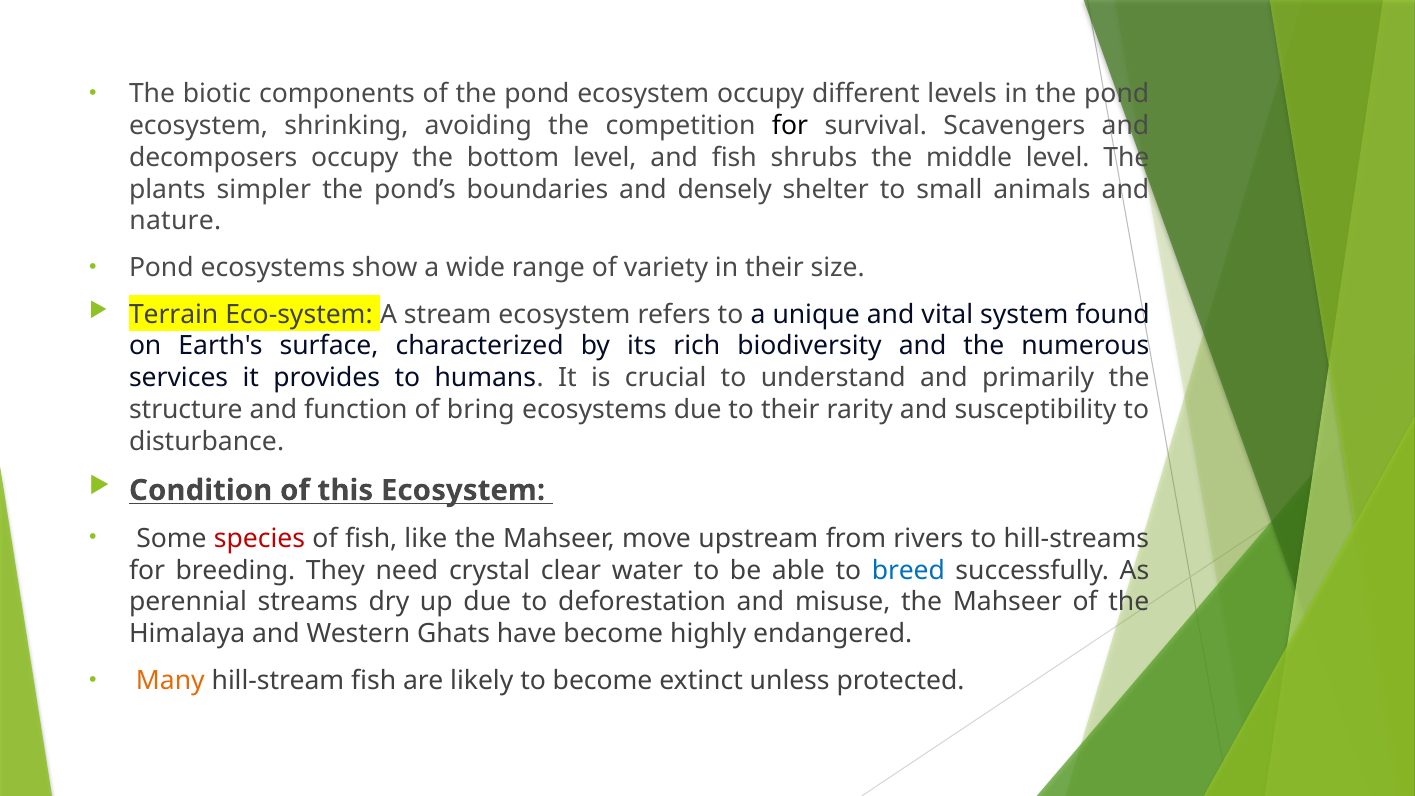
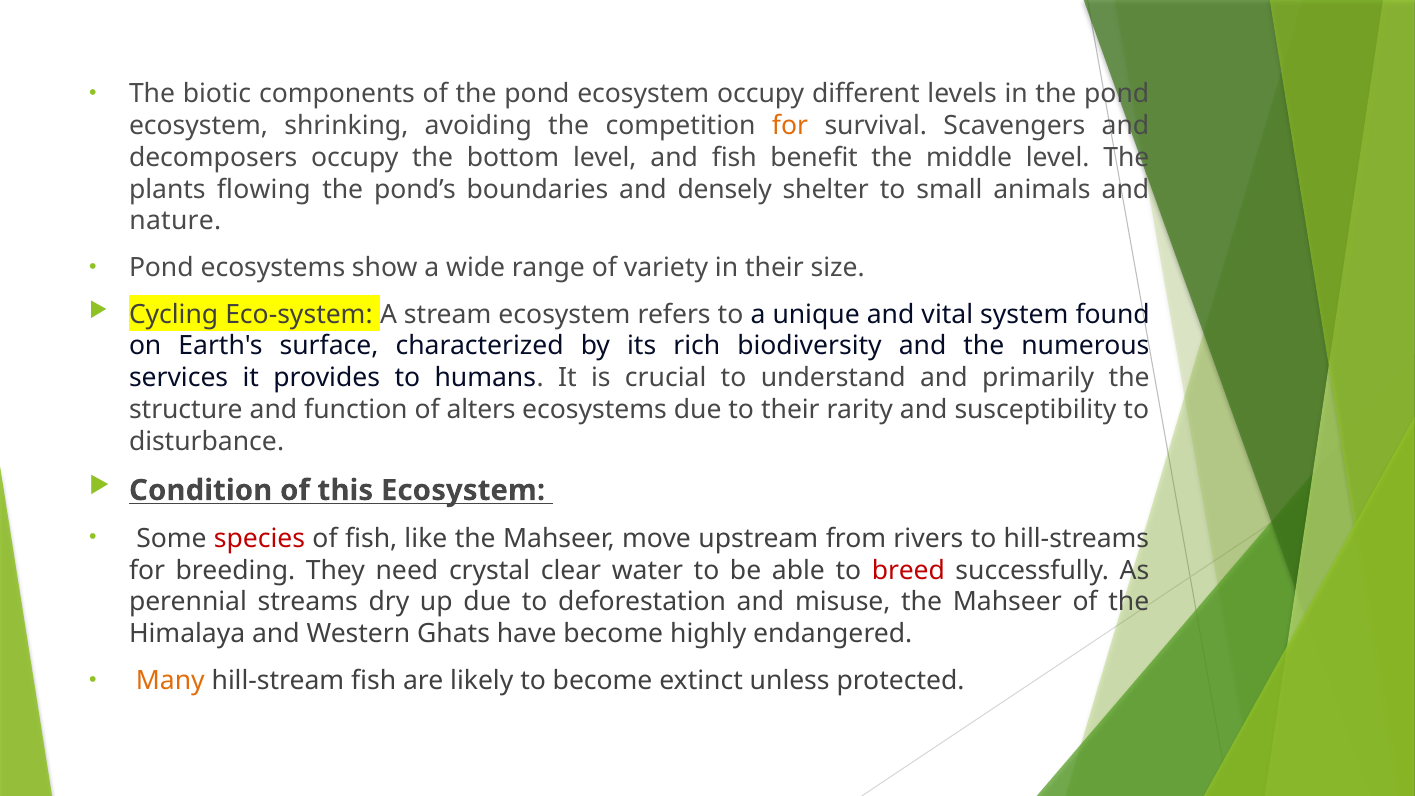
for colour: black -> orange (790, 126)
shrubs: shrubs -> benefit (814, 157)
simpler: simpler -> flowing (264, 189)
Terrain: Terrain -> Cycling (174, 314)
bring: bring -> alters (481, 410)
breed colour: blue -> red (908, 570)
